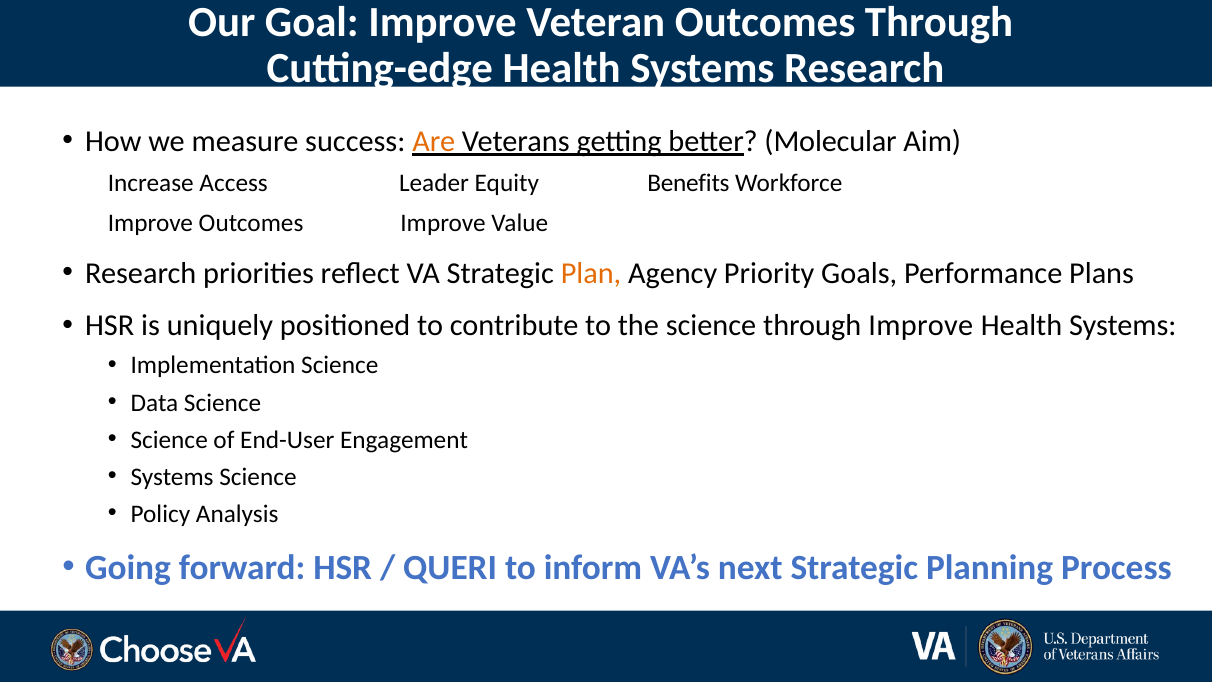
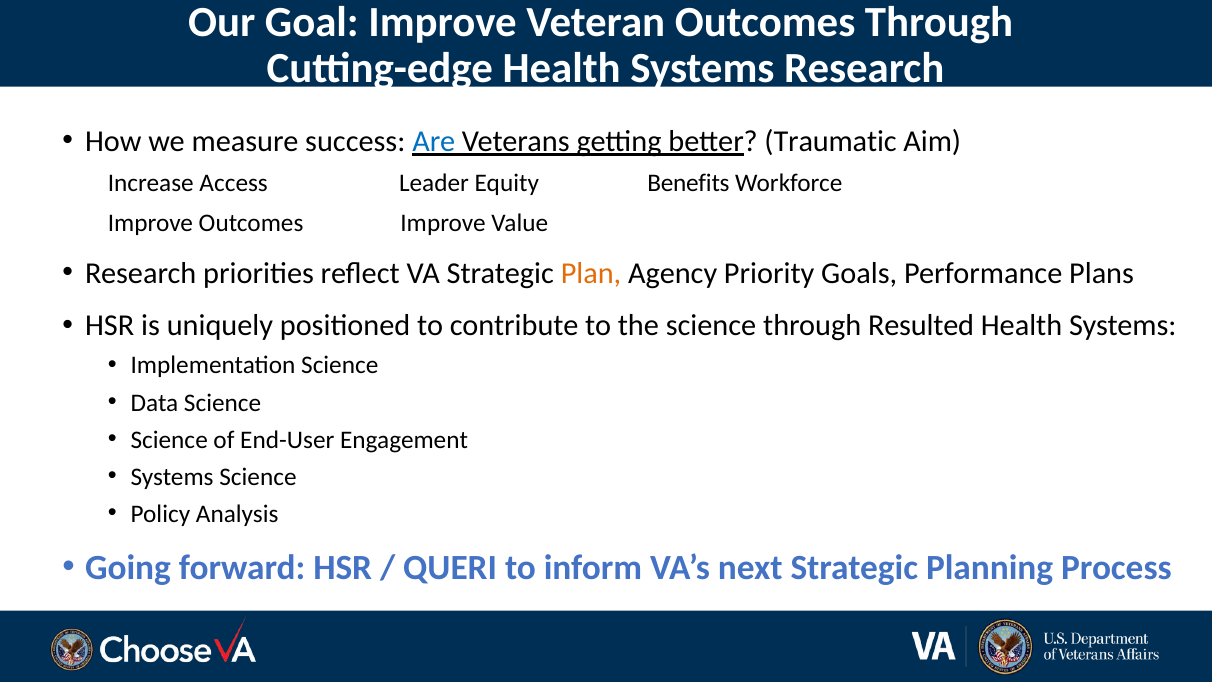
Are colour: orange -> blue (434, 141)
Molecular: Molecular -> Traumatic (831, 141)
through Improve: Improve -> Resulted (921, 326)
